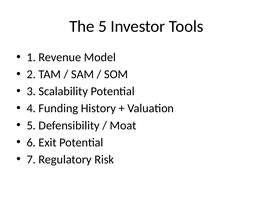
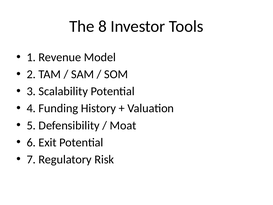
The 5: 5 -> 8 (102, 26)
